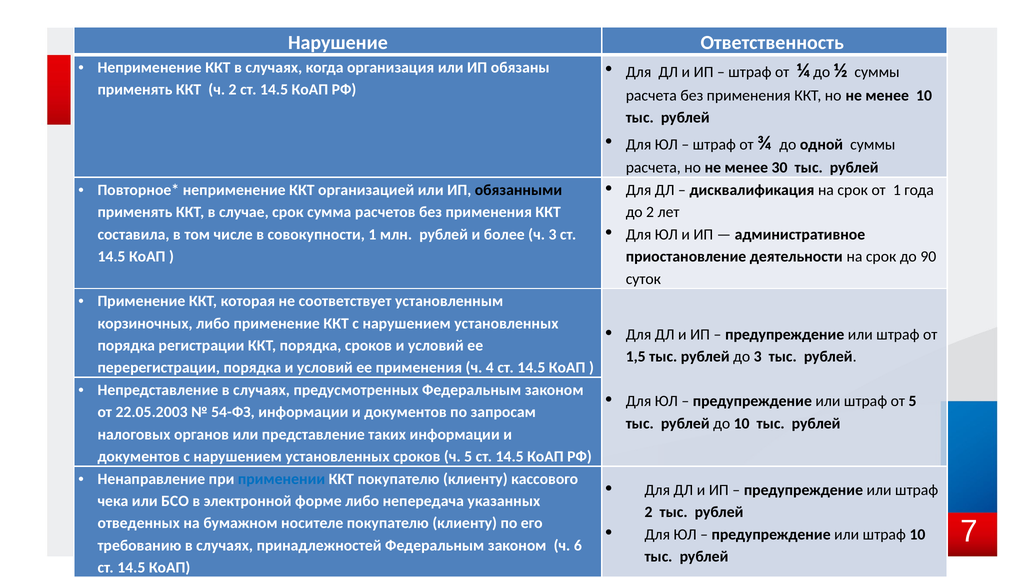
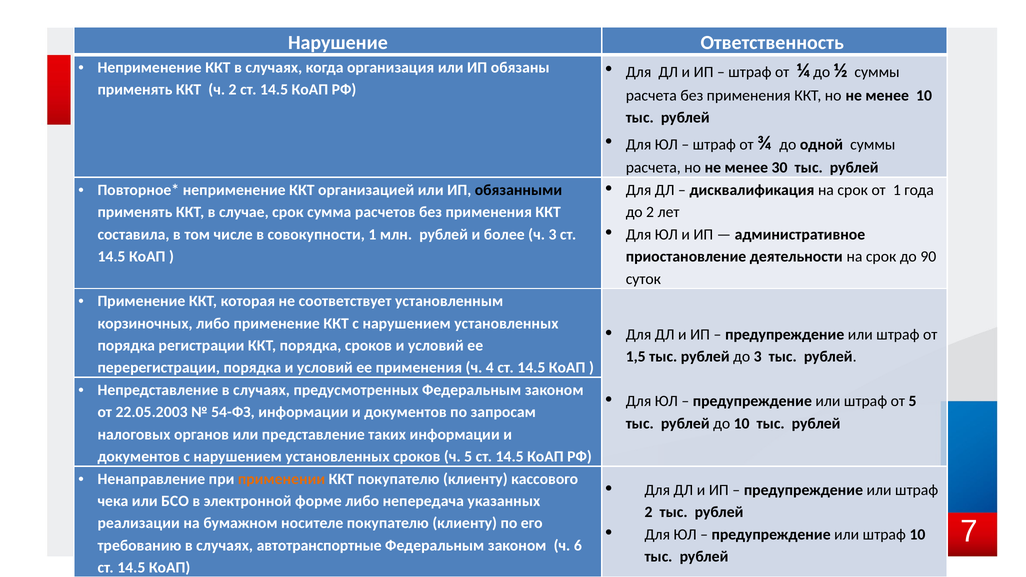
применении colour: blue -> orange (282, 479)
отведенных: отведенных -> реализации (139, 523)
принадлежностей: принадлежностей -> автотранспортные (319, 546)
